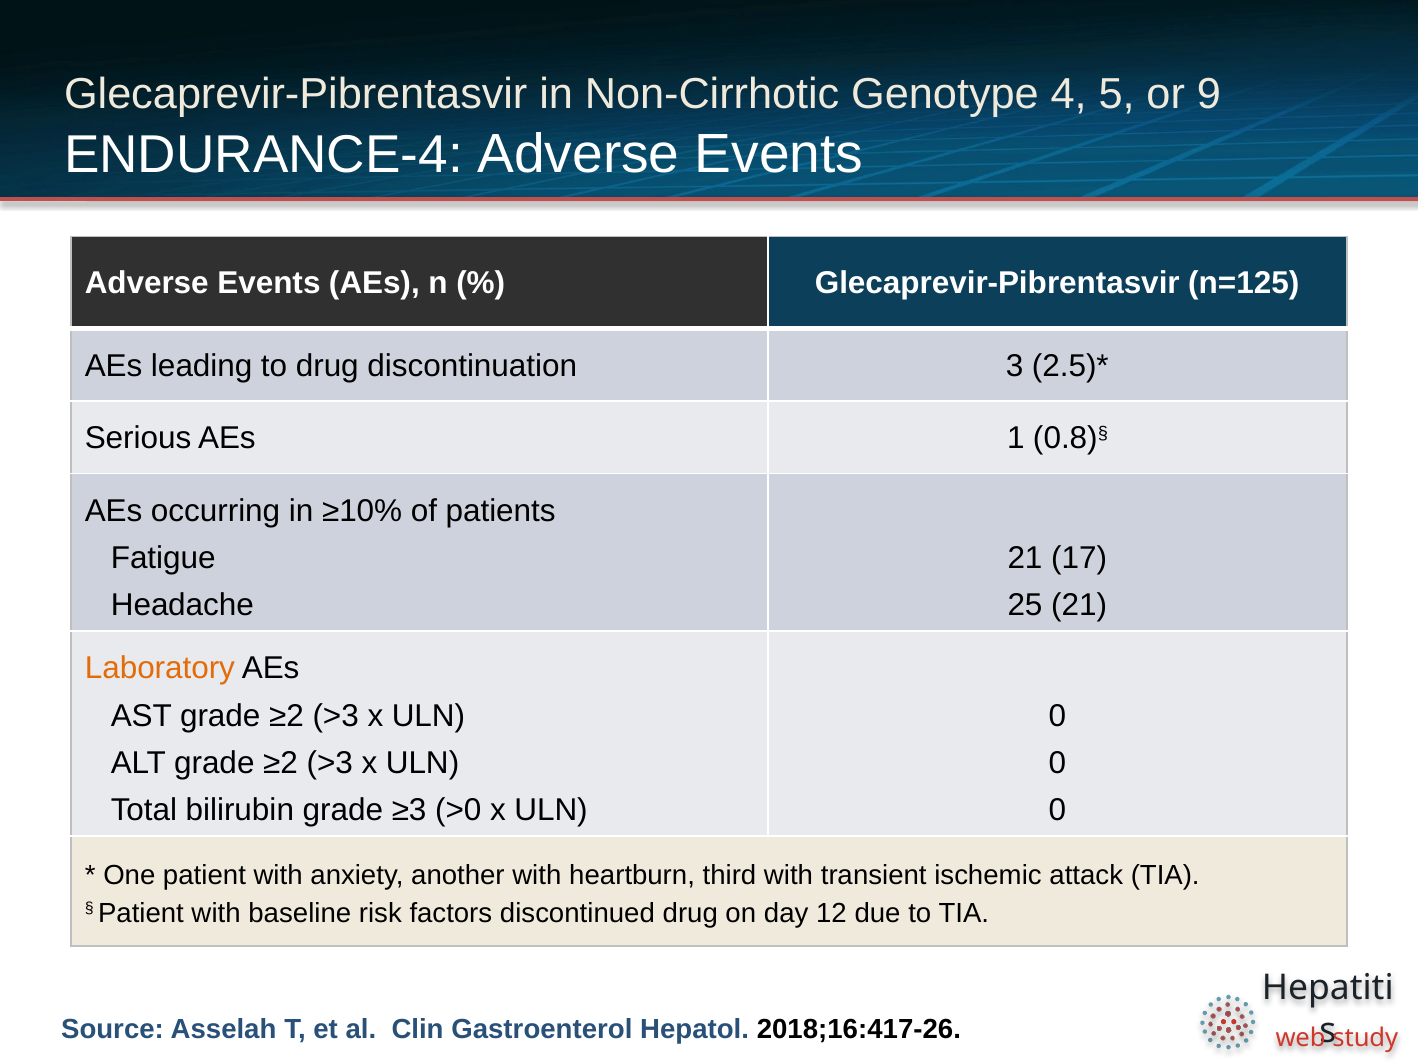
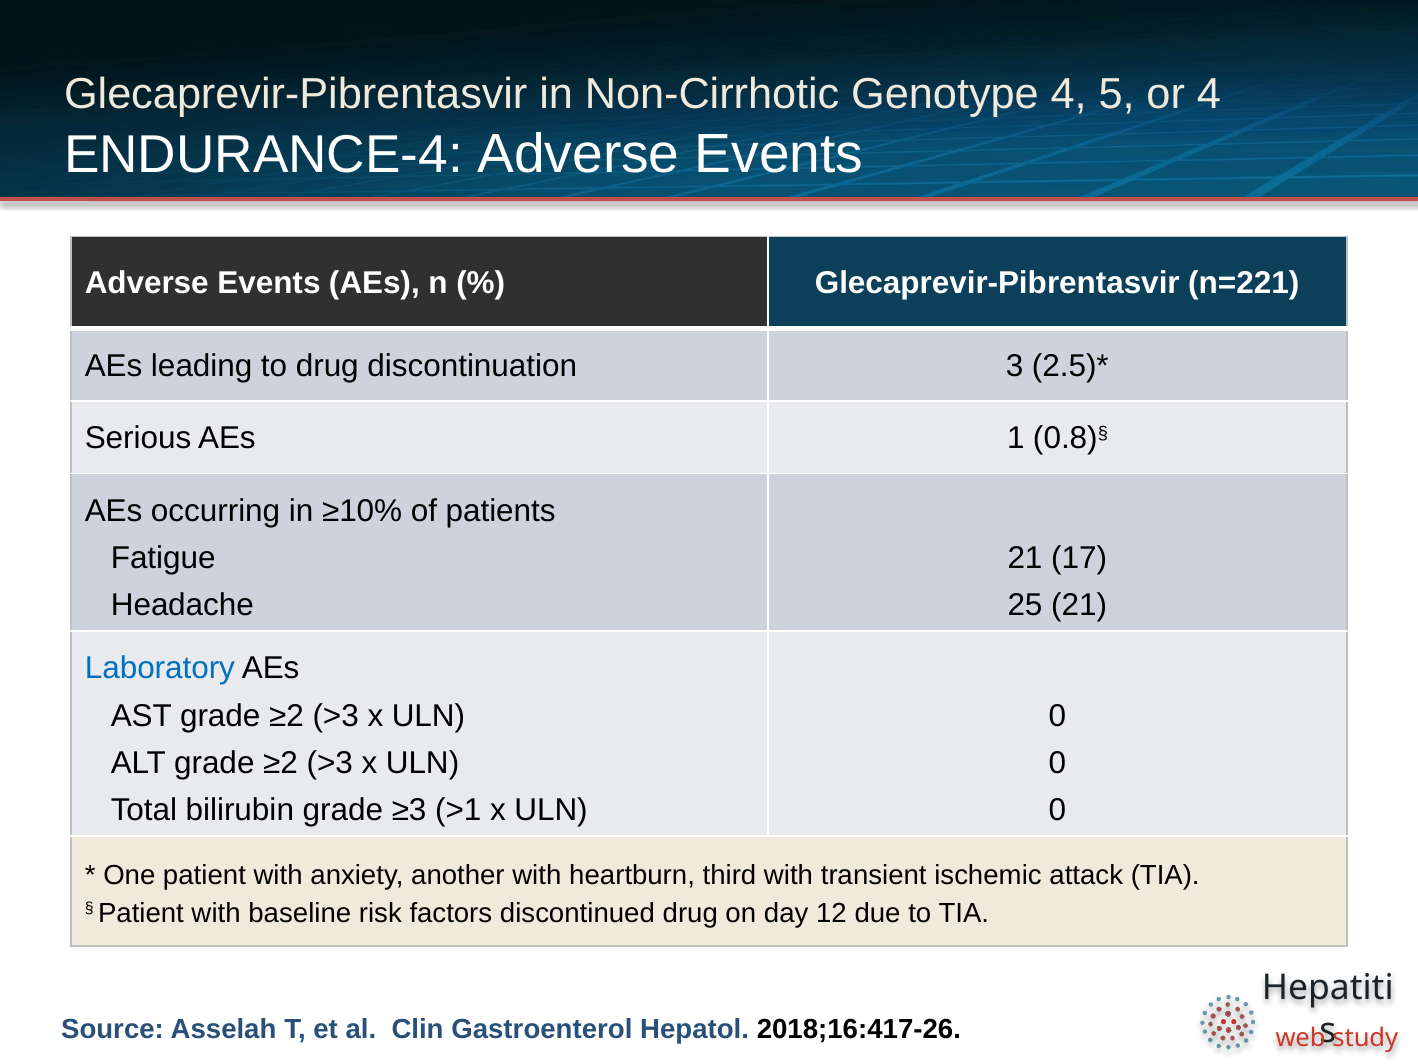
or 9: 9 -> 4 (1209, 94)
n=125: n=125 -> n=221 (1244, 283)
Laboratory colour: orange -> blue (160, 668)
>0: >0 -> >1 (458, 810)
